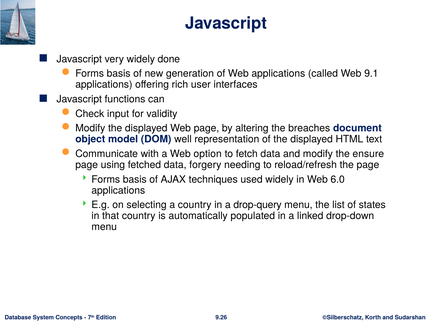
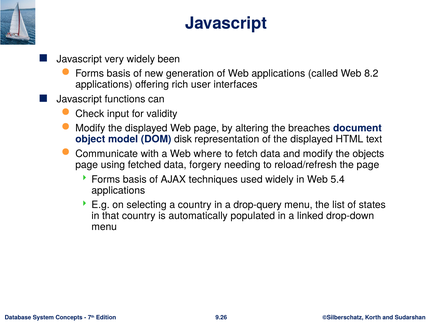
done: done -> been (169, 59)
9.1: 9.1 -> 8.2 (371, 74)
well: well -> disk (183, 139)
option: option -> where (208, 154)
ensure: ensure -> objects (368, 154)
6.0: 6.0 -> 5.4 (338, 179)
